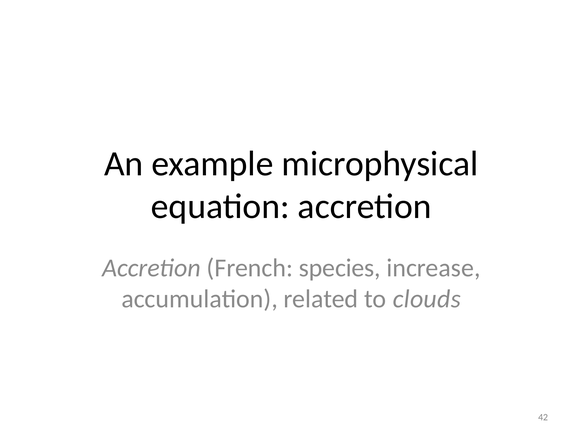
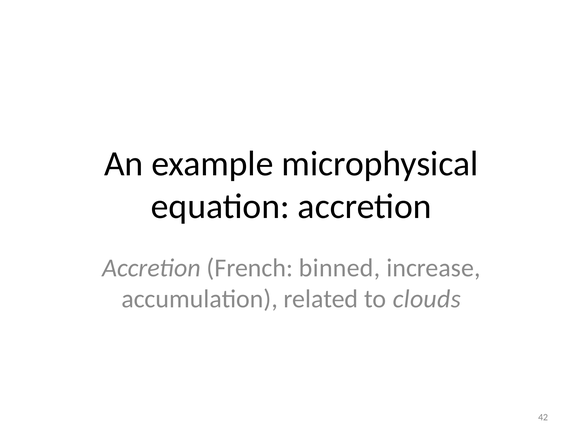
species: species -> binned (340, 268)
